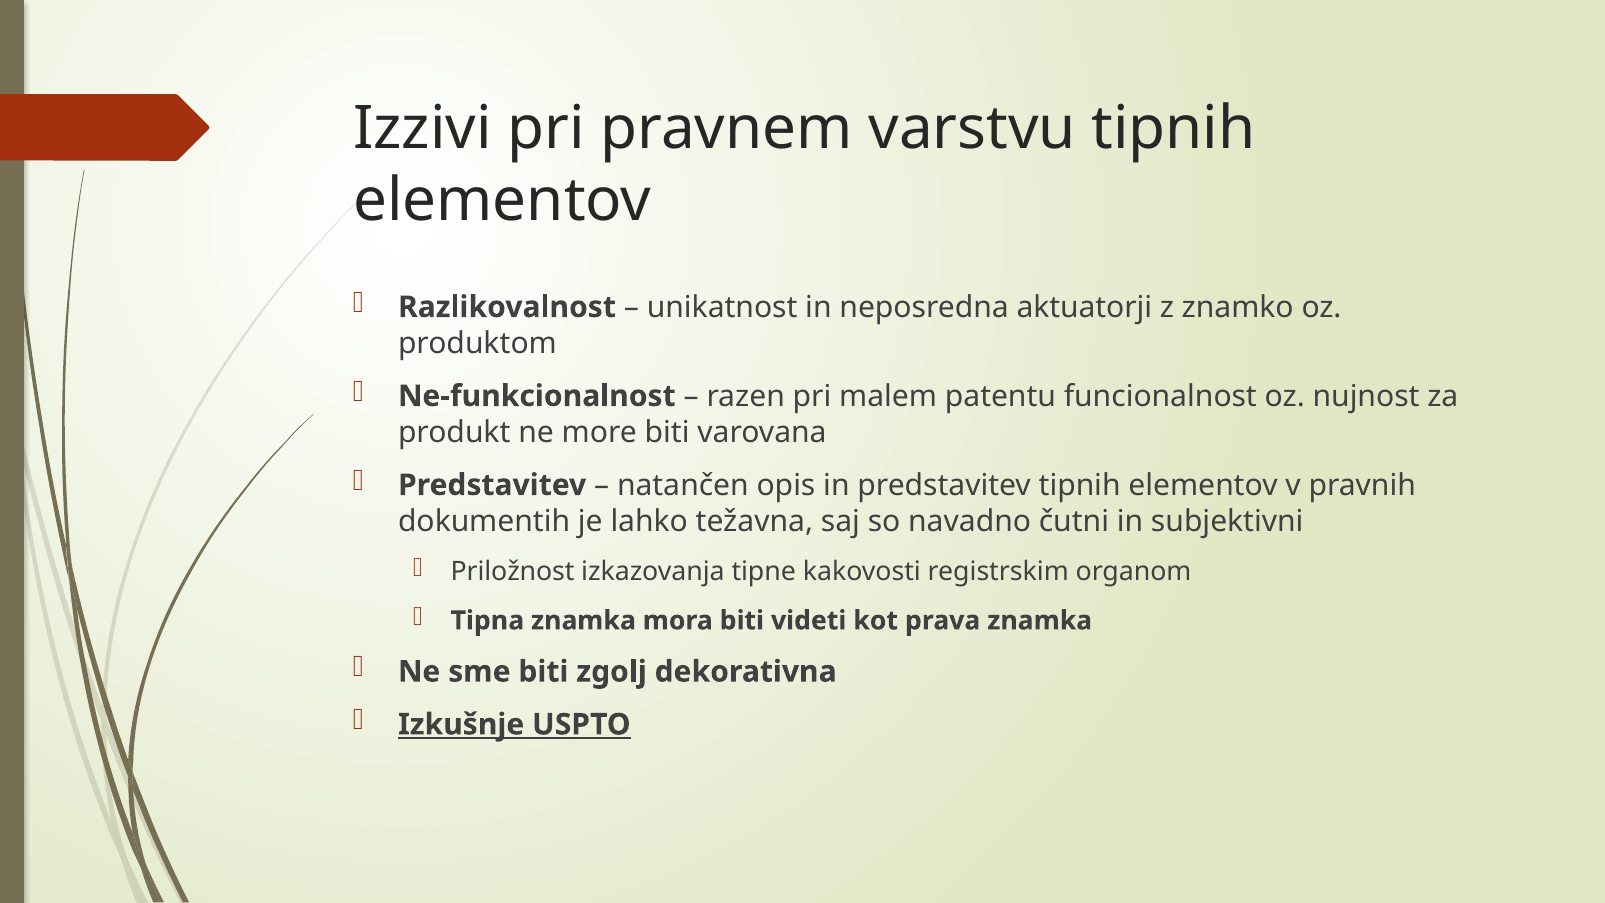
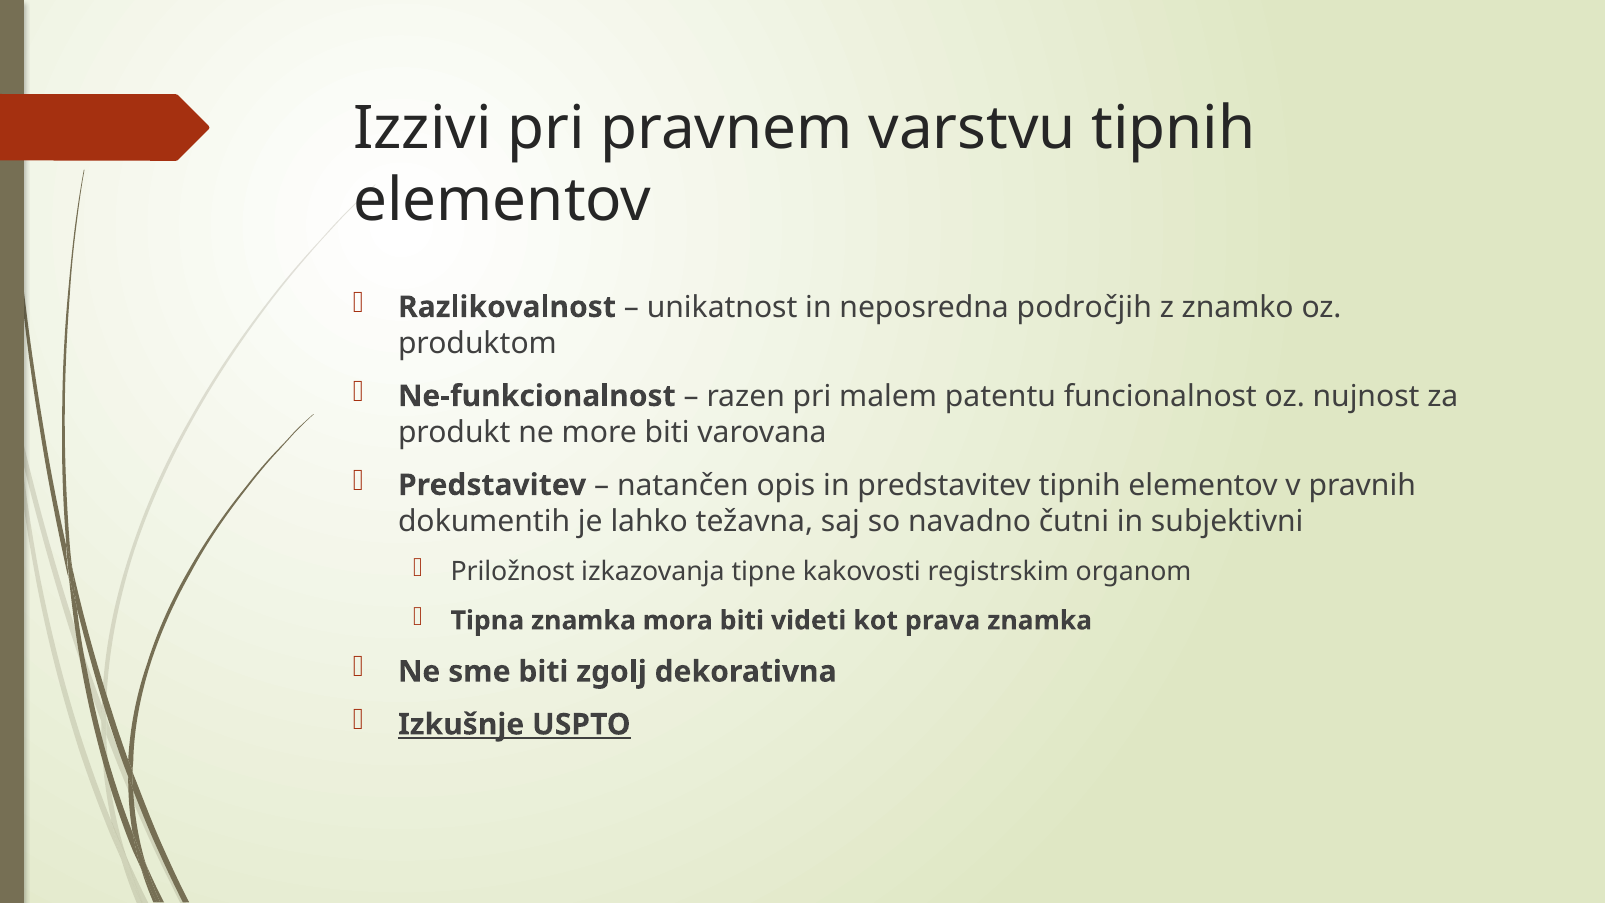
aktuatorji: aktuatorji -> področjih (1084, 307)
